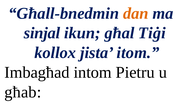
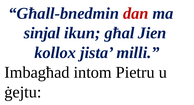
dan colour: orange -> red (136, 13)
Tiġi: Tiġi -> Jien (152, 33)
itom: itom -> milli (138, 52)
għab: għab -> ġejtu (23, 92)
